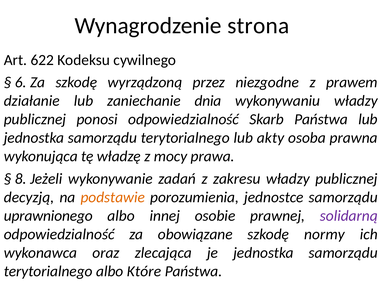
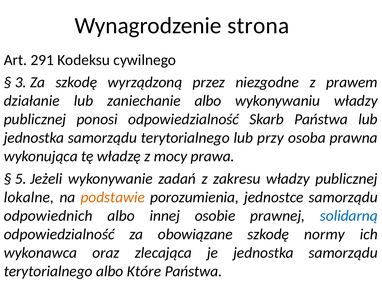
622: 622 -> 291 (42, 60)
6: 6 -> 3 (21, 82)
zaniechanie dnia: dnia -> albo (208, 101)
akty: akty -> przy (271, 138)
8: 8 -> 5 (21, 178)
decyzją: decyzją -> lokalne (29, 197)
uprawnionego: uprawnionego -> odpowiednich (48, 215)
solidarną colour: purple -> blue (349, 215)
